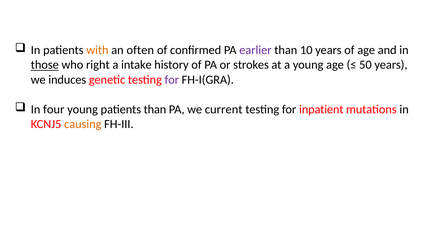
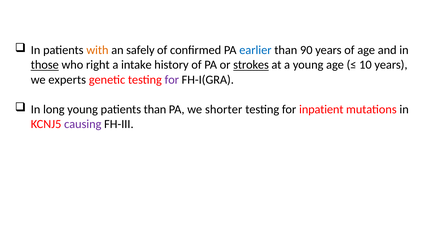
often: often -> safely (140, 50)
earlier colour: purple -> blue (255, 50)
10: 10 -> 90 (306, 50)
strokes underline: none -> present (251, 65)
50: 50 -> 10 (365, 65)
induces: induces -> experts (67, 80)
four: four -> long (54, 109)
current: current -> shorter (224, 109)
causing colour: orange -> purple (83, 124)
